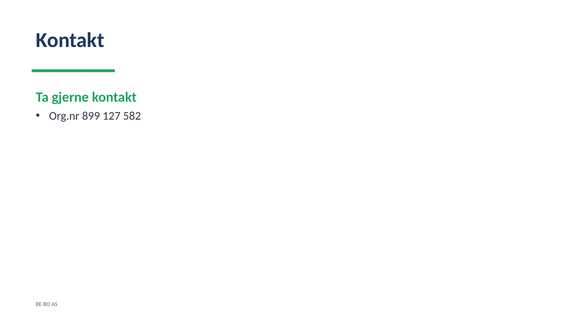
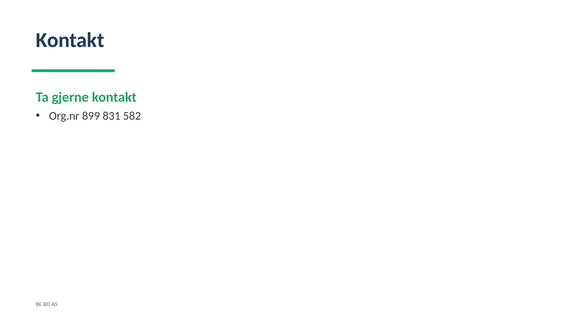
127: 127 -> 831 (112, 116)
